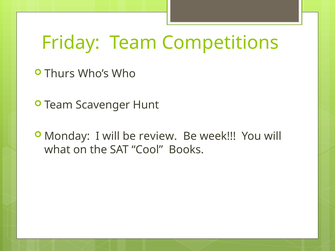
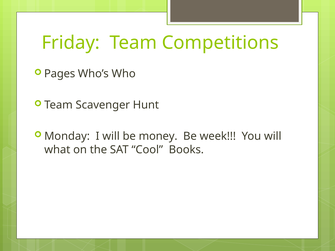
Thurs: Thurs -> Pages (60, 74)
review: review -> money (158, 136)
